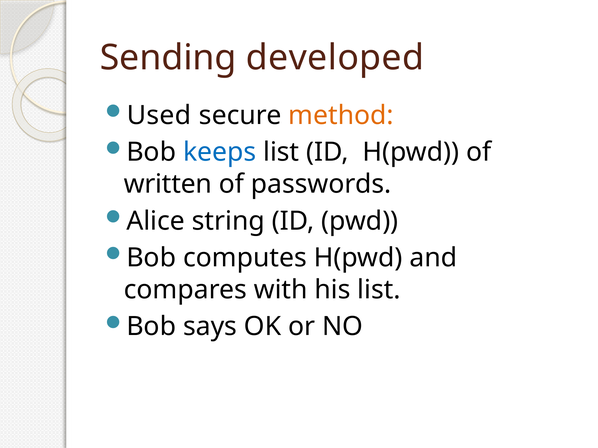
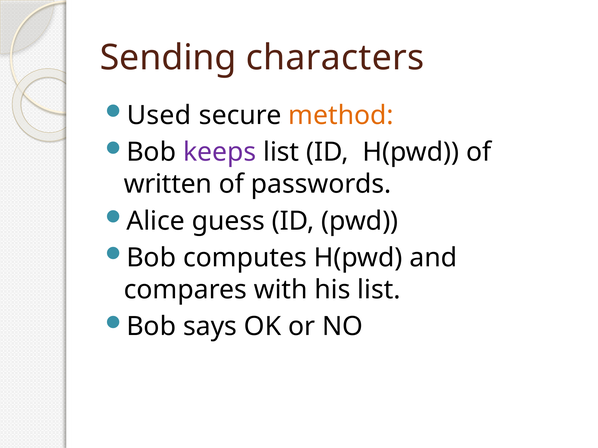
developed: developed -> characters (335, 58)
keeps colour: blue -> purple (220, 152)
string: string -> guess (228, 221)
